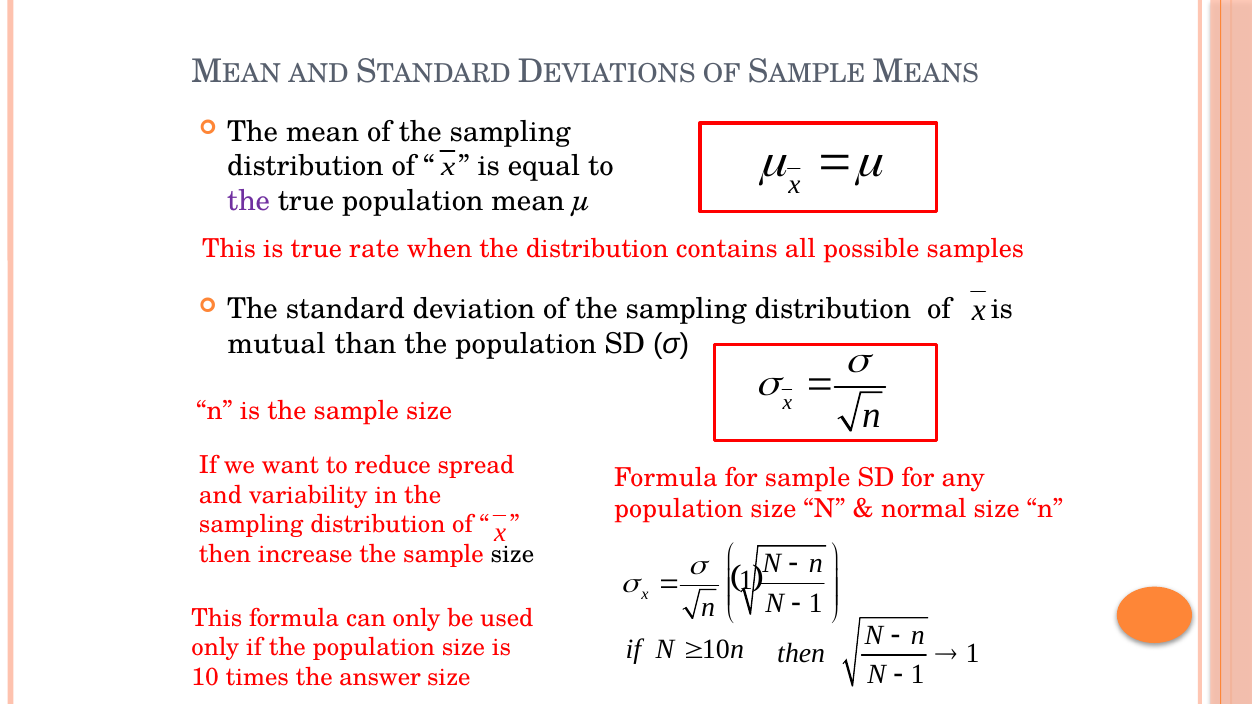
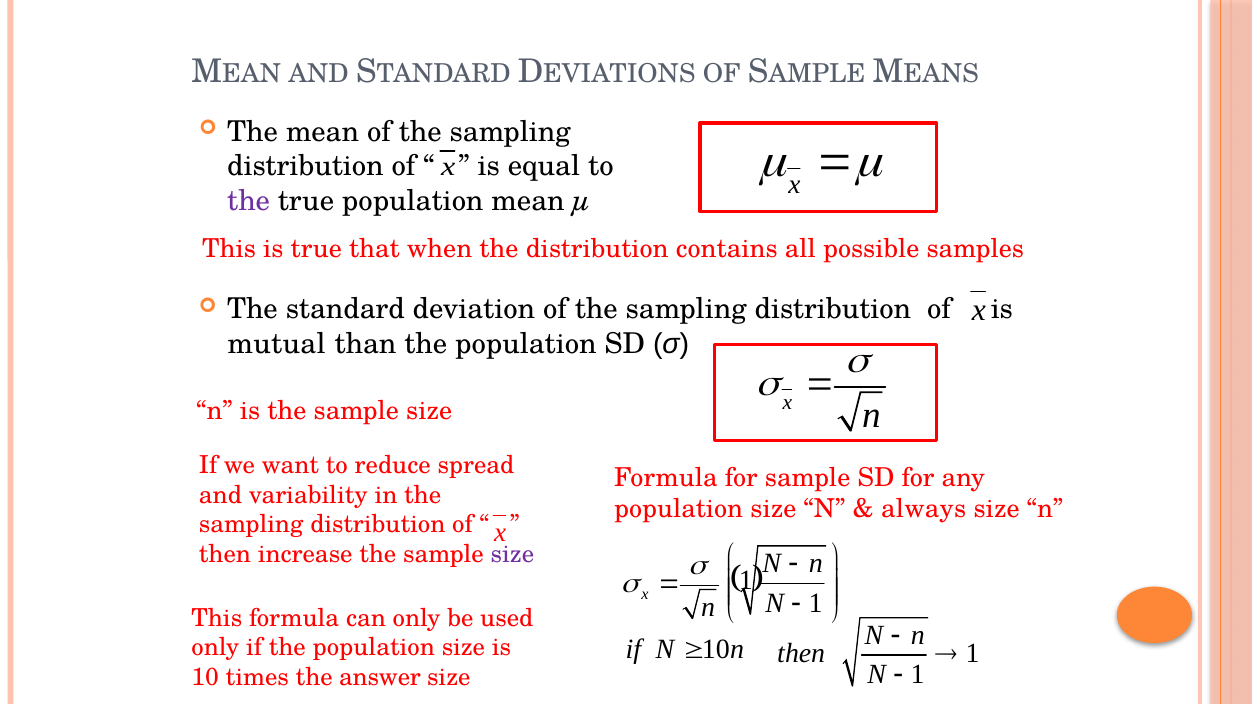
rate: rate -> that (374, 249)
normal: normal -> always (924, 509)
size colour: black -> purple (512, 555)
